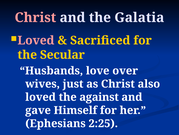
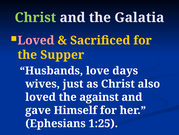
Christ colour: pink -> light green (35, 18)
Secular: Secular -> Supper (62, 55)
over: over -> days (125, 70)
2:25: 2:25 -> 1:25 (103, 123)
